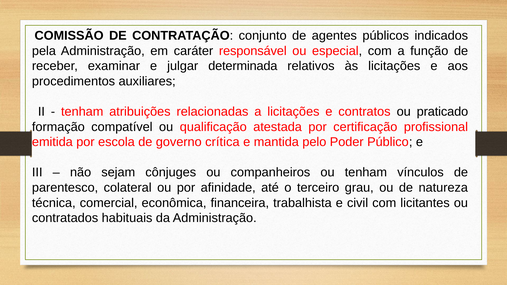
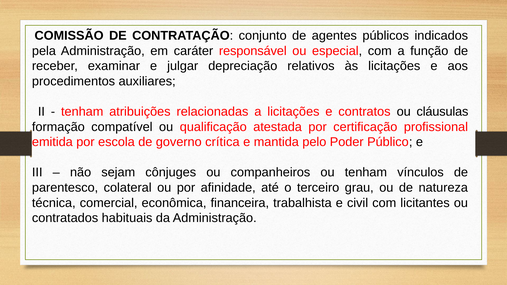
determinada: determinada -> depreciação (243, 66)
praticado: praticado -> cláusulas (442, 112)
